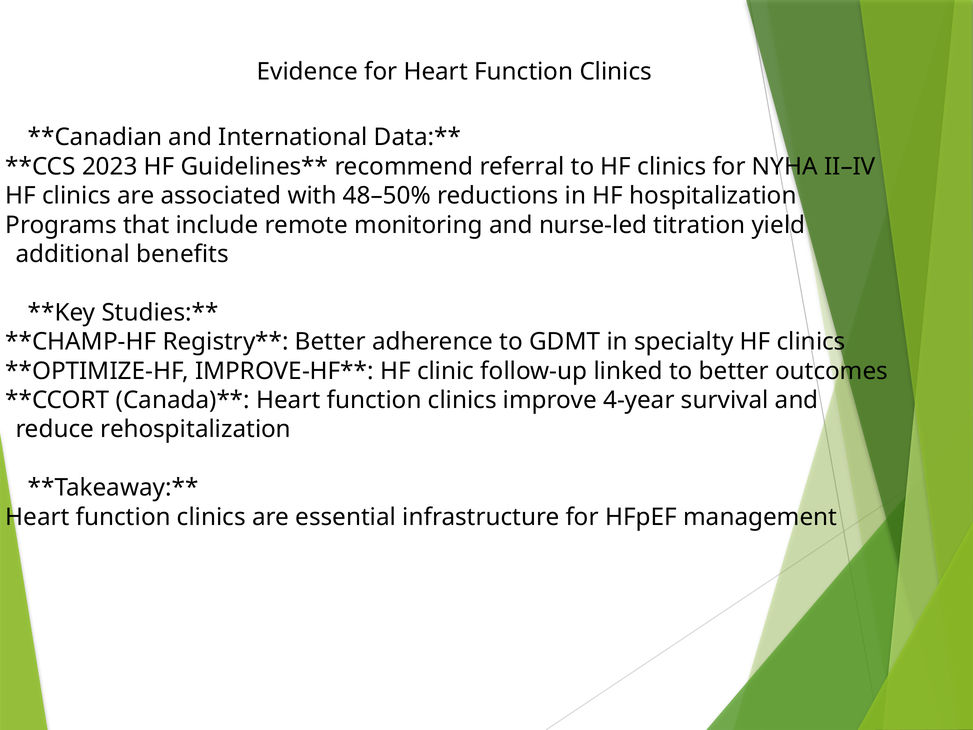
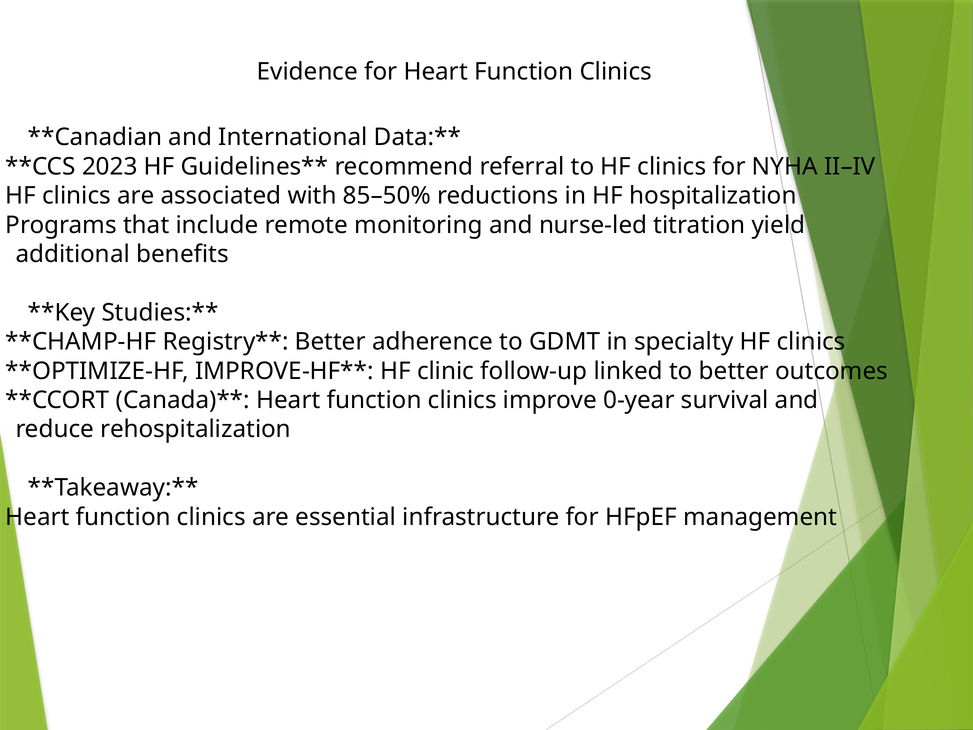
48–50%: 48–50% -> 85–50% (387, 196)
4-year: 4-year -> 0-year (639, 400)
